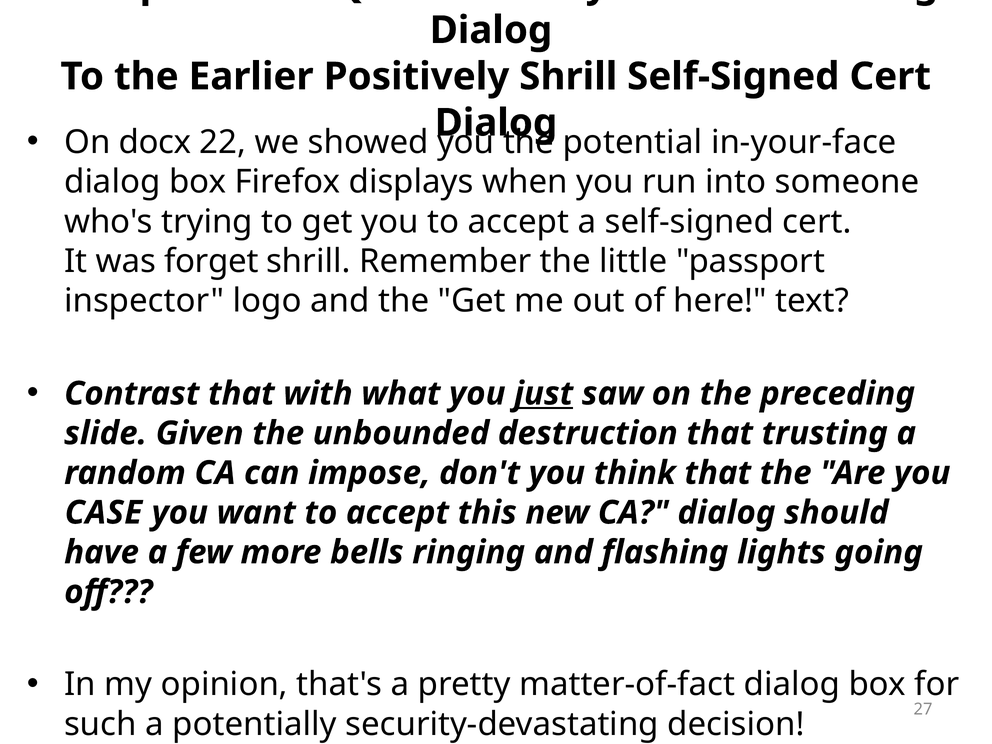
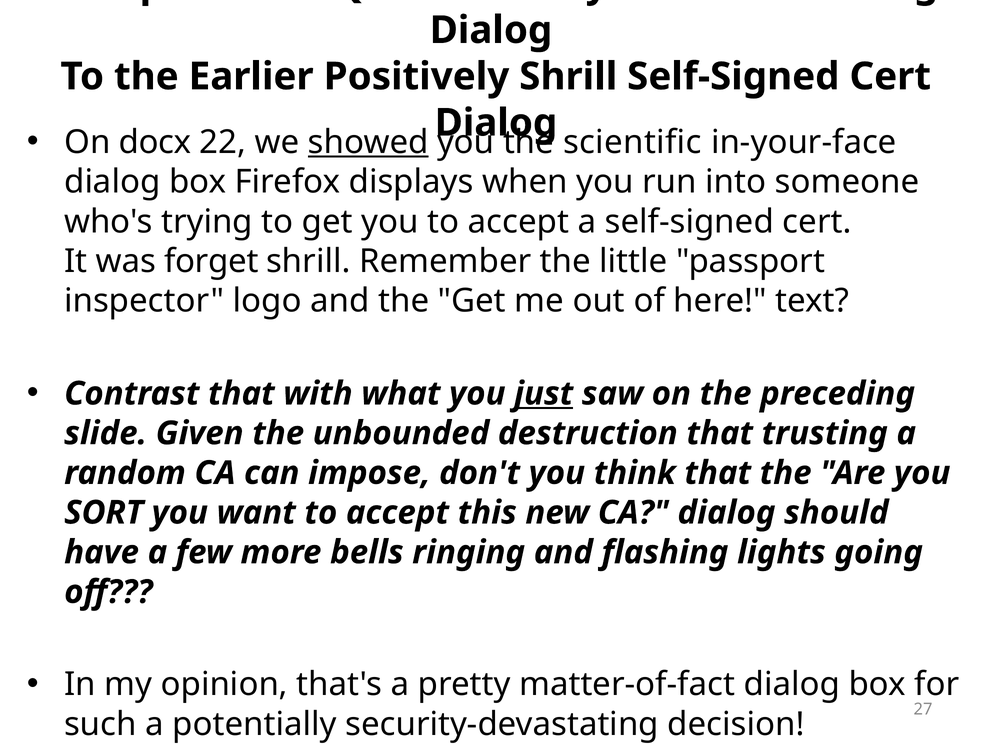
showed underline: none -> present (368, 142)
potential: potential -> scientific (632, 142)
CASE: CASE -> SORT (104, 513)
